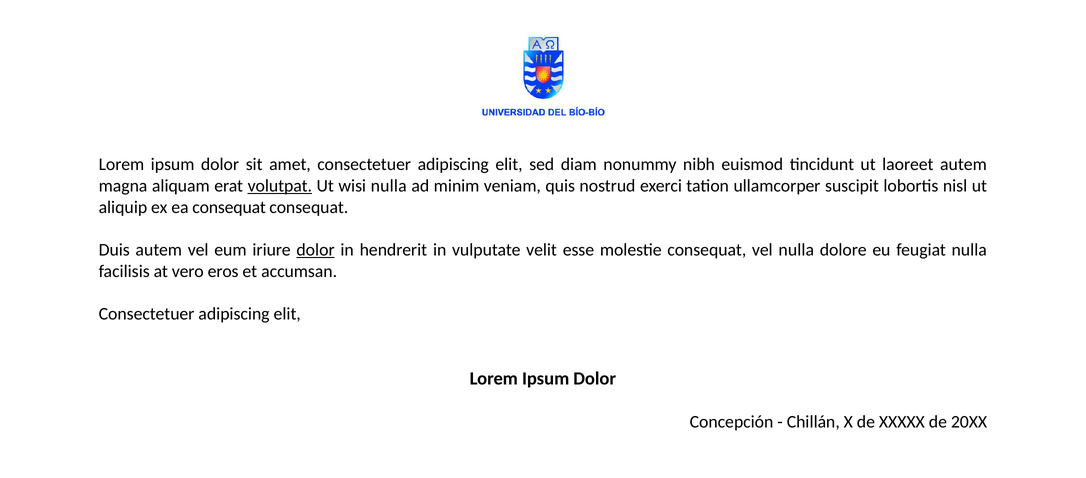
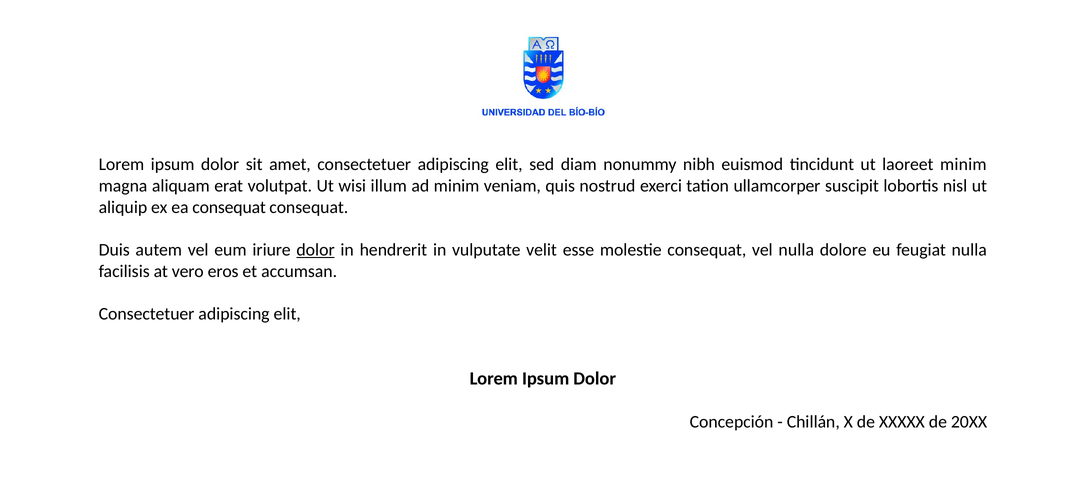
laoreet autem: autem -> minim (963, 165)
volutpat underline: present -> none (280, 186)
wisi nulla: nulla -> illum (389, 186)
